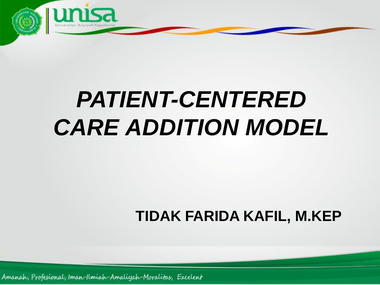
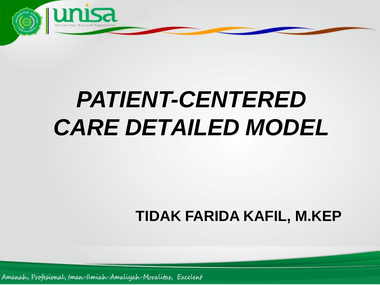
ADDITION: ADDITION -> DETAILED (182, 128)
